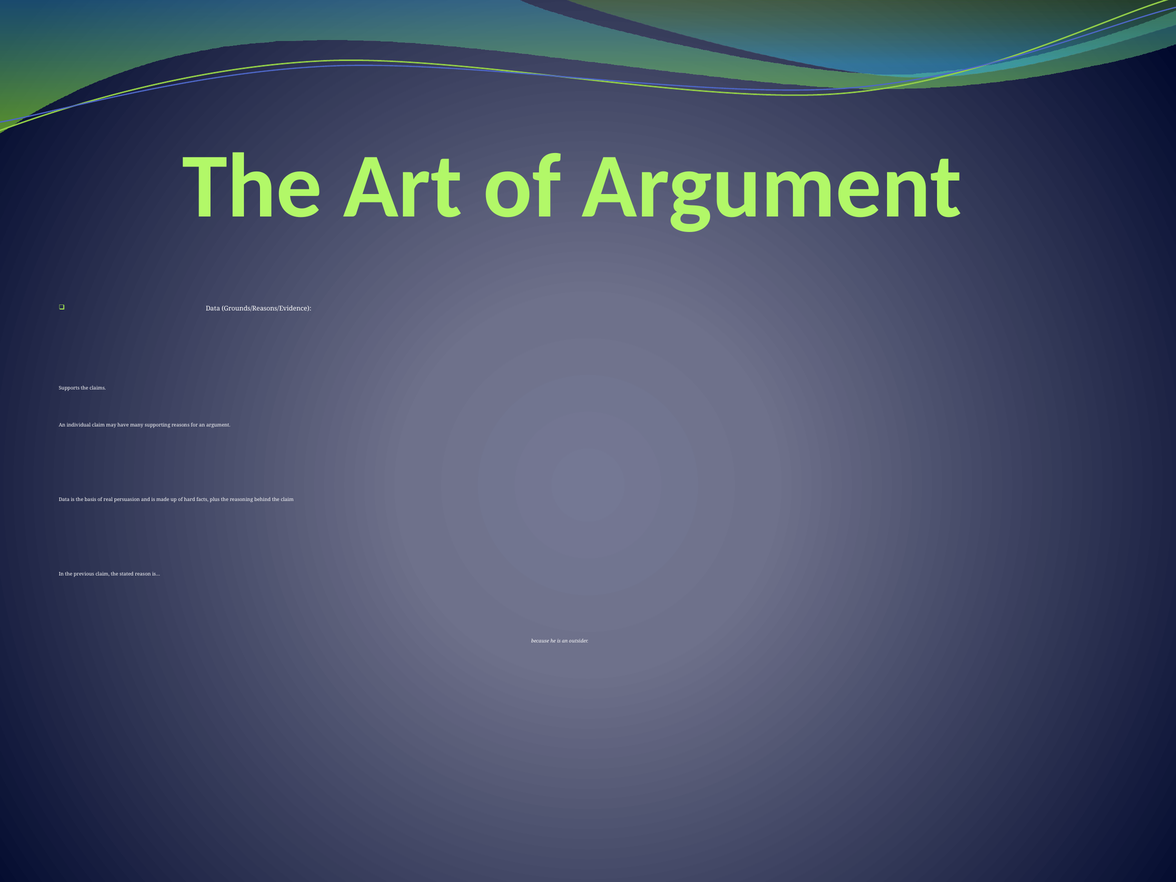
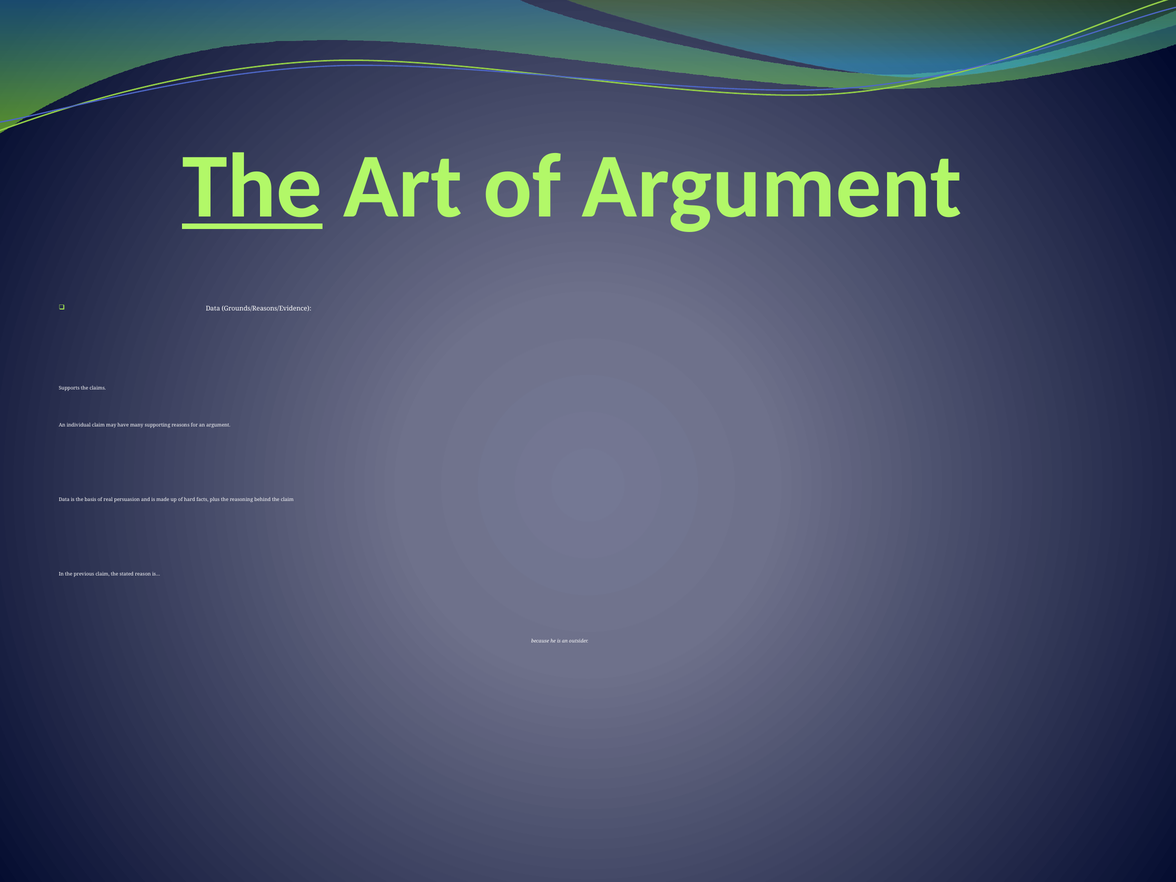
The underline: none -> present (252, 187)
